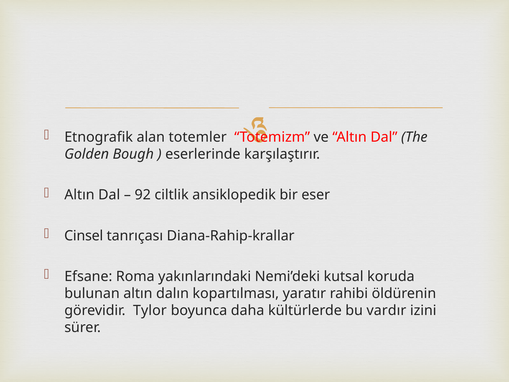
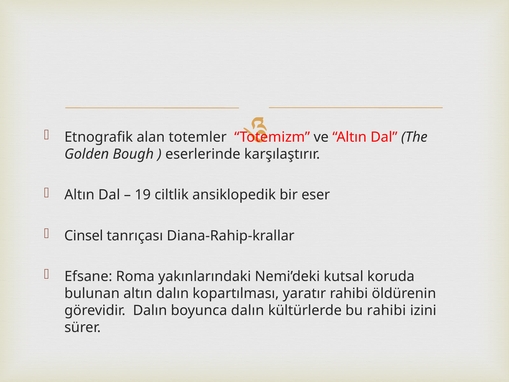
92: 92 -> 19 (143, 195)
görevidir Tylor: Tylor -> Dalın (150, 310)
boyunca daha: daha -> dalın (248, 310)
bu vardır: vardır -> rahibi (386, 310)
